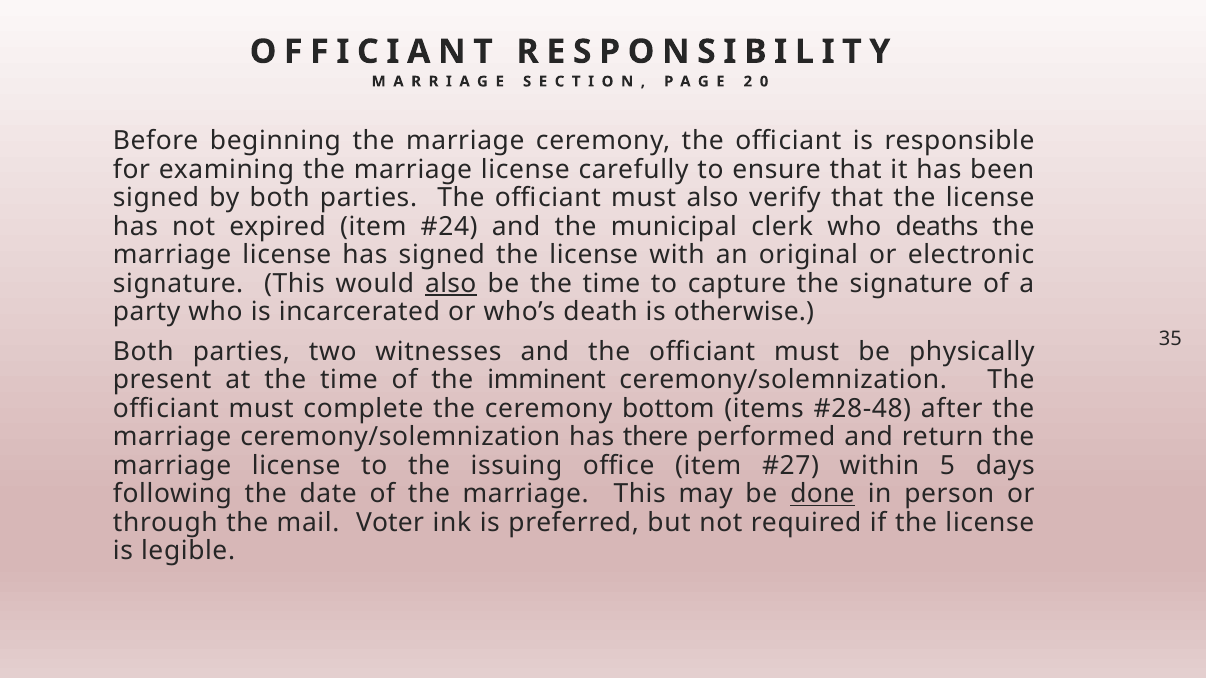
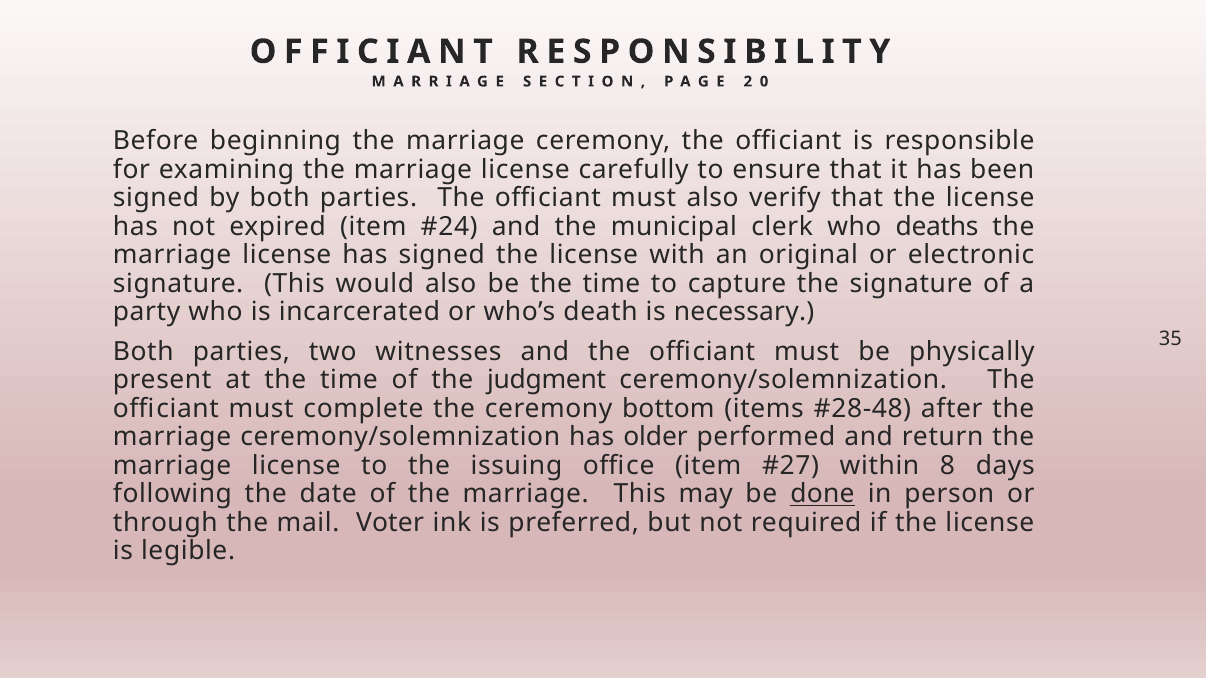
also underline: present -> none (451, 284)
otherwise: otherwise -> necessary (744, 312)
imminent: imminent -> judgment (547, 380)
there: there -> older (656, 437)
5: 5 -> 8 (948, 466)
